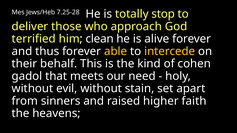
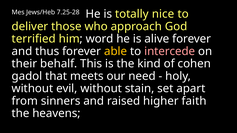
stop: stop -> nice (163, 14)
clean: clean -> word (100, 39)
intercede colour: yellow -> pink (170, 51)
